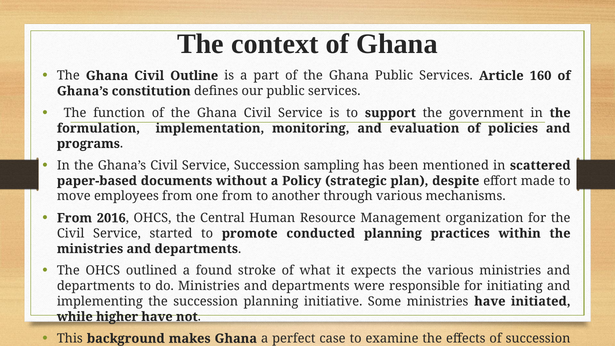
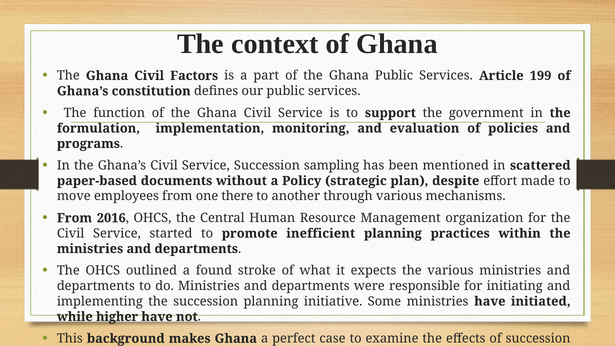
Outline: Outline -> Factors (194, 76)
160: 160 -> 199 (541, 76)
one from: from -> there (237, 196)
conducted: conducted -> inefficient (321, 233)
